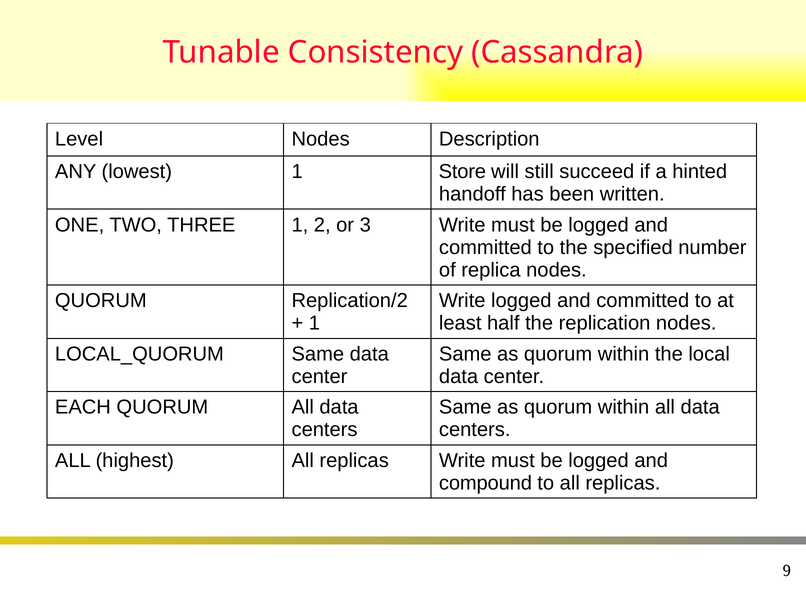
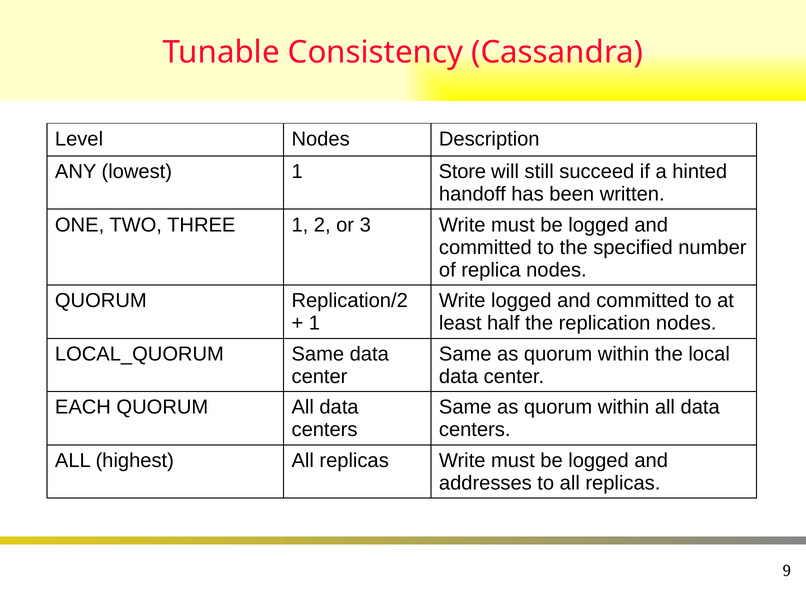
compound: compound -> addresses (485, 483)
